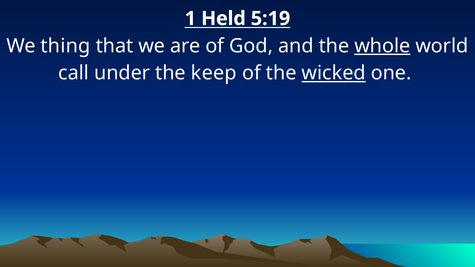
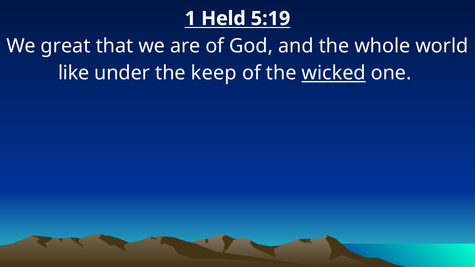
thing: thing -> great (66, 46)
whole underline: present -> none (382, 46)
call: call -> like (74, 73)
